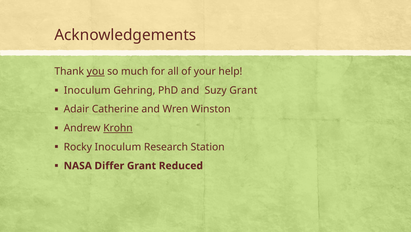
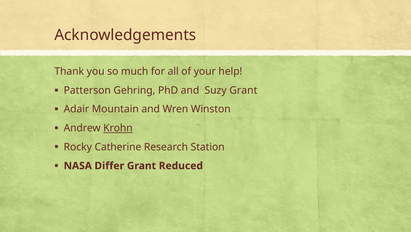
you underline: present -> none (96, 71)
Inoculum: Inoculum -> Patterson (87, 90)
Catherine: Catherine -> Mountain (115, 109)
Rocky Inoculum: Inoculum -> Catherine (118, 146)
